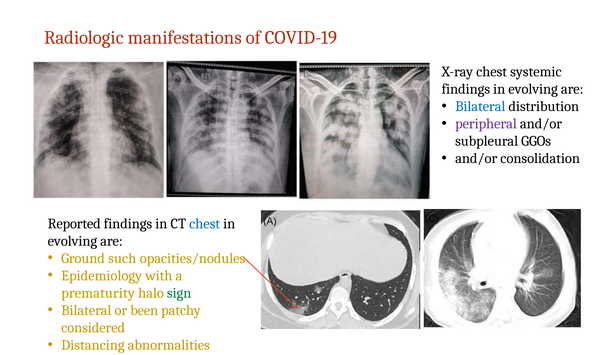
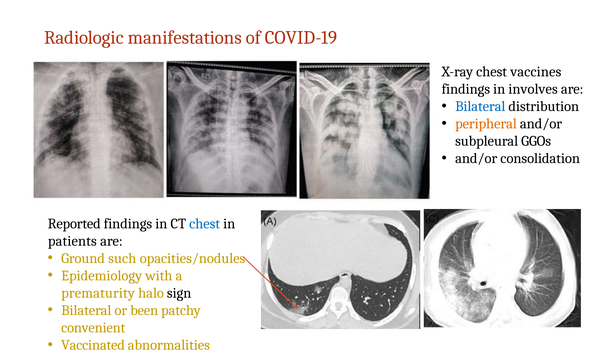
systemic: systemic -> vaccines (536, 72)
findings in evolving: evolving -> involves (533, 89)
peripheral colour: purple -> orange (486, 124)
evolving: evolving -> patients (72, 240)
sign colour: green -> black (179, 292)
considered: considered -> convenient (93, 327)
Distancing: Distancing -> Vaccinated (93, 344)
